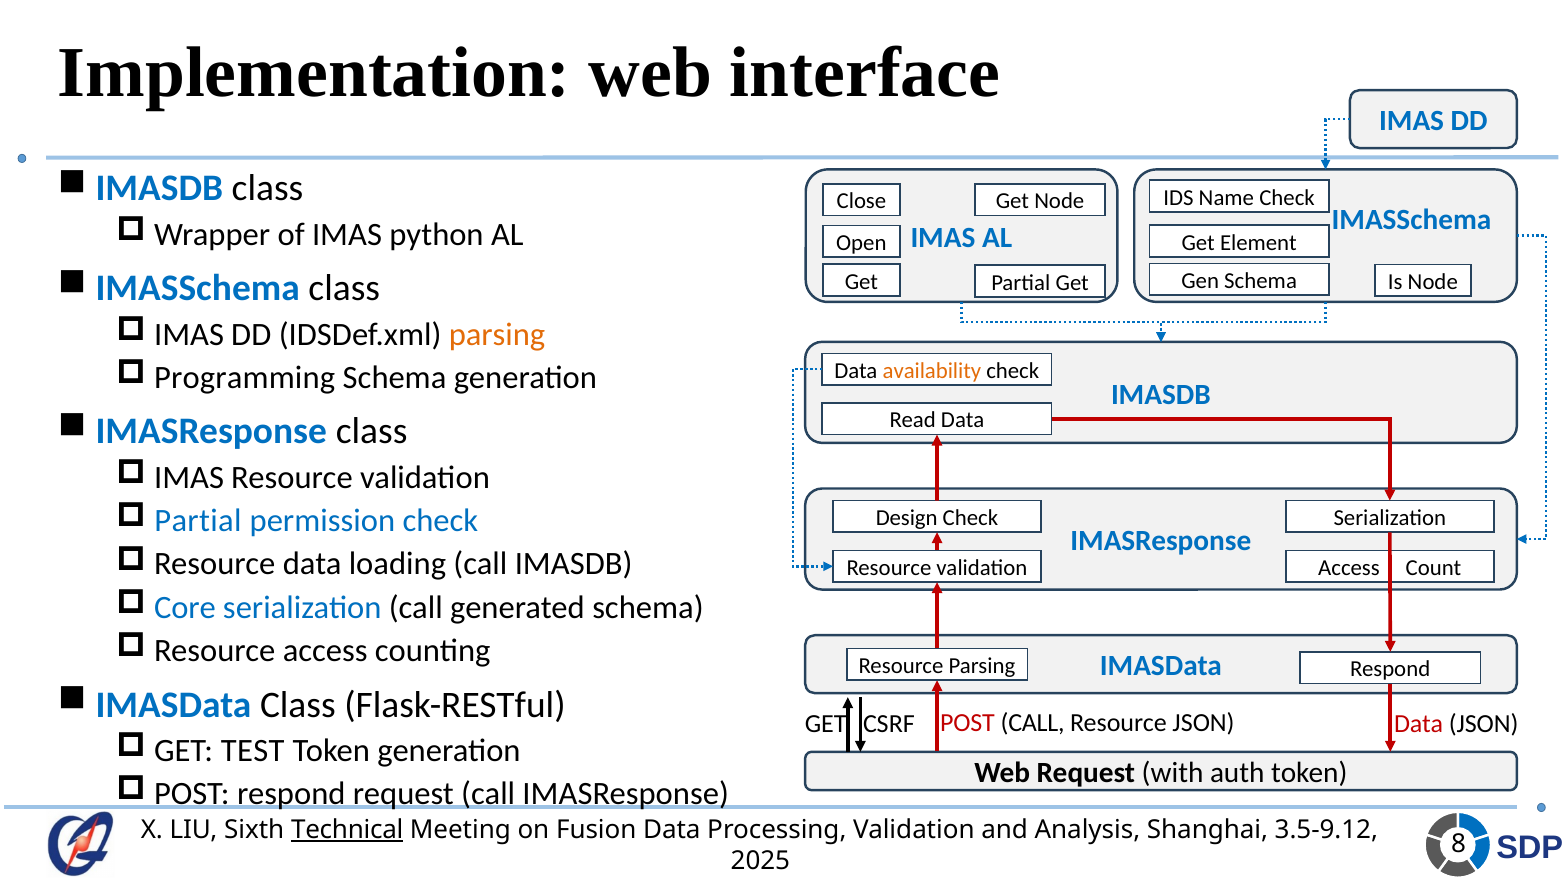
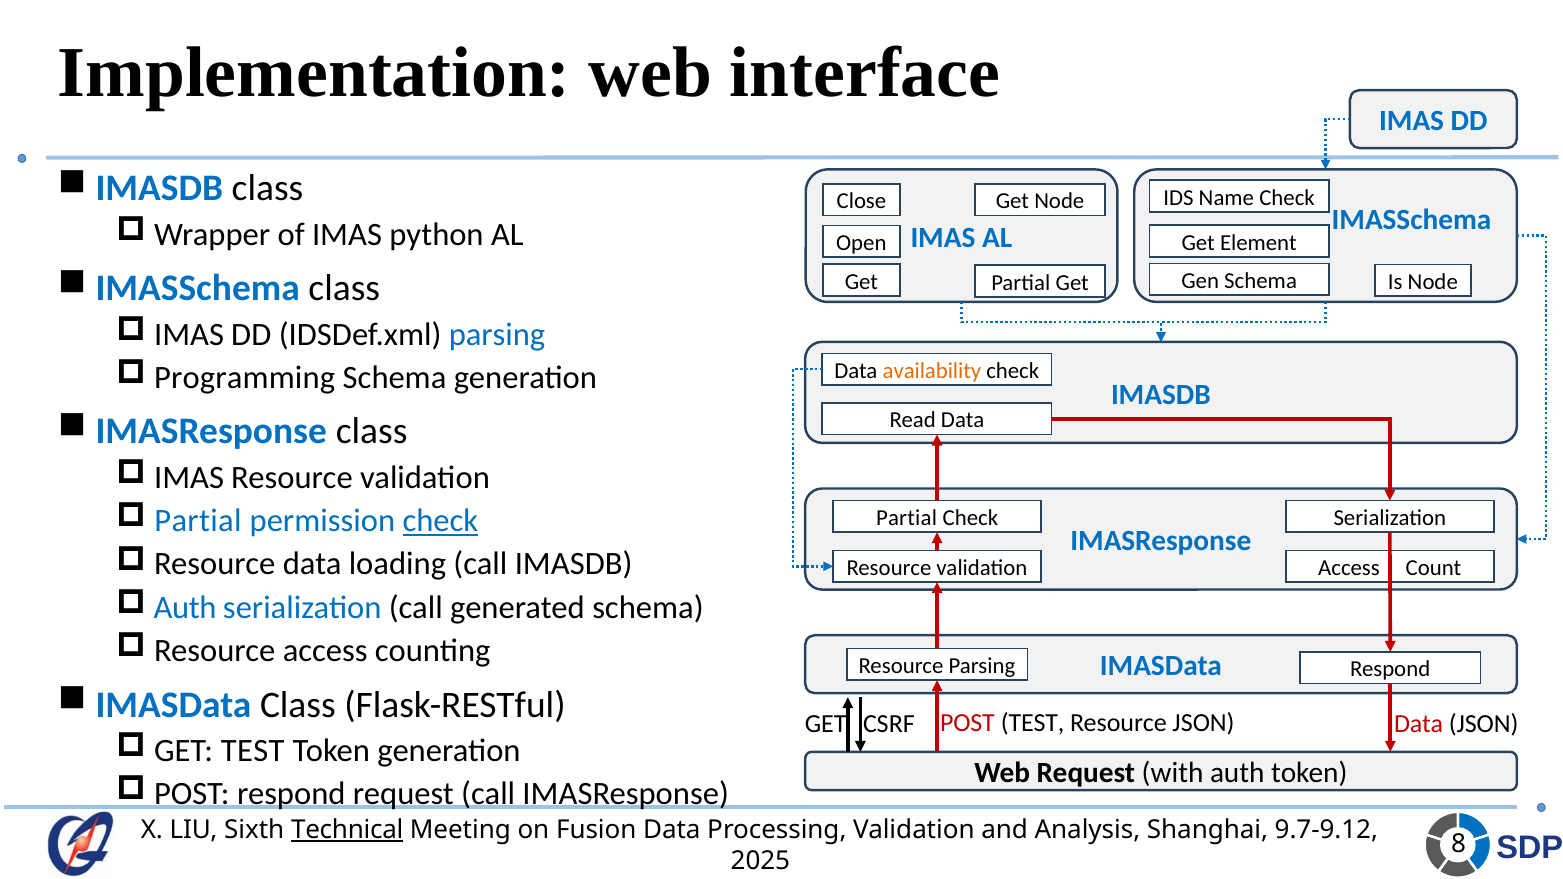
parsing colour: orange -> blue (497, 334)
check underline: none -> present (440, 521)
Design: Design -> Partial (907, 518)
Core: Core -> Auth (185, 607)
POST CALL: CALL -> TEST (1033, 723)
3.5-9.12: 3.5-9.12 -> 9.7-9.12 (1326, 830)
